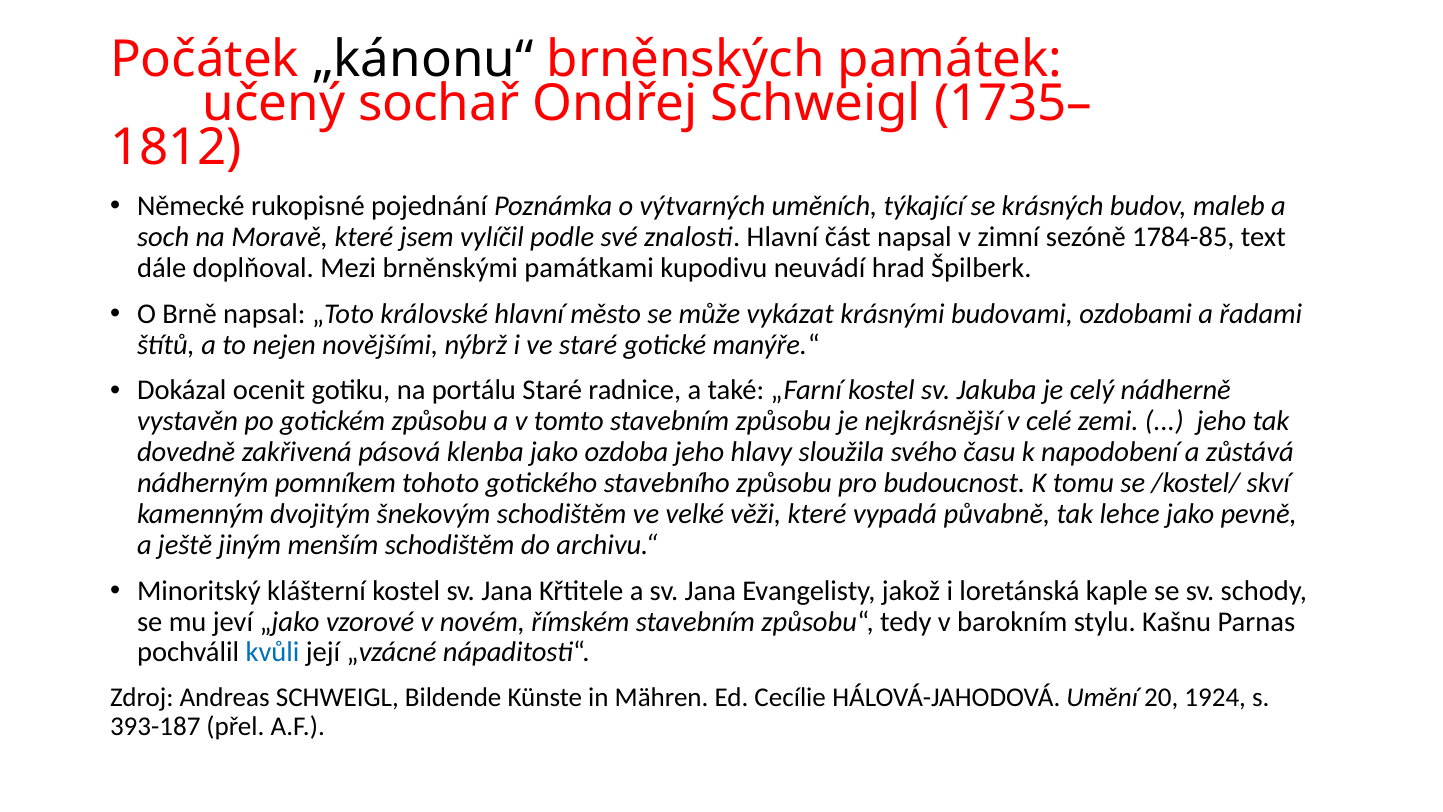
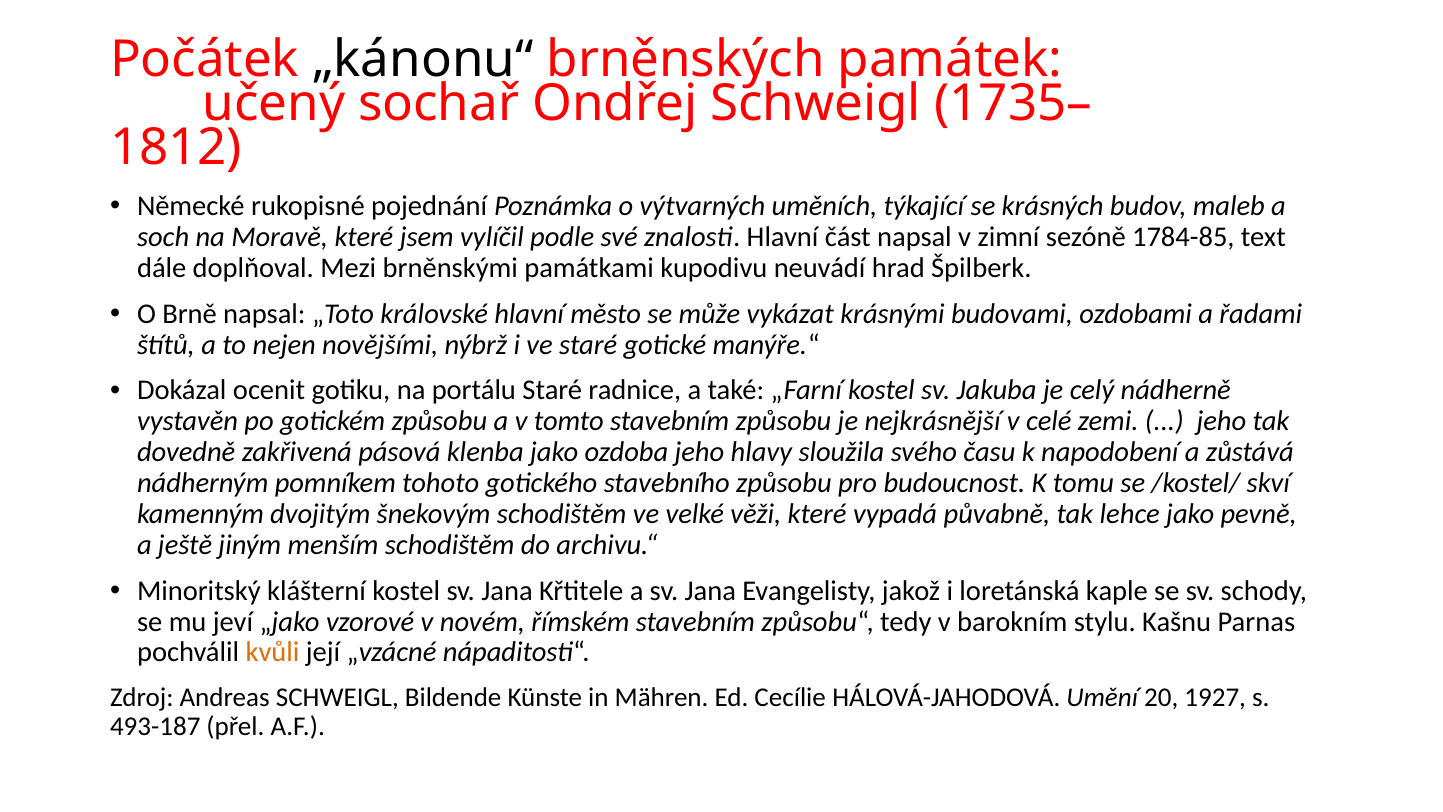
kvůli colour: blue -> orange (273, 652)
1924: 1924 -> 1927 (1215, 697)
393-187: 393-187 -> 493-187 (155, 727)
